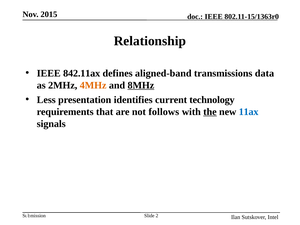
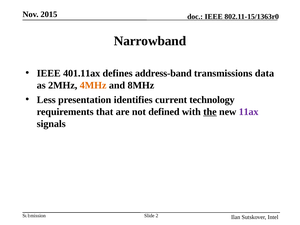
Relationship: Relationship -> Narrowband (150, 41)
842.11ax: 842.11ax -> 401.11ax (82, 73)
aligned-band: aligned-band -> address-band (163, 73)
8MHz underline: present -> none (141, 85)
follows: follows -> defined (164, 112)
11ax colour: blue -> purple (249, 112)
